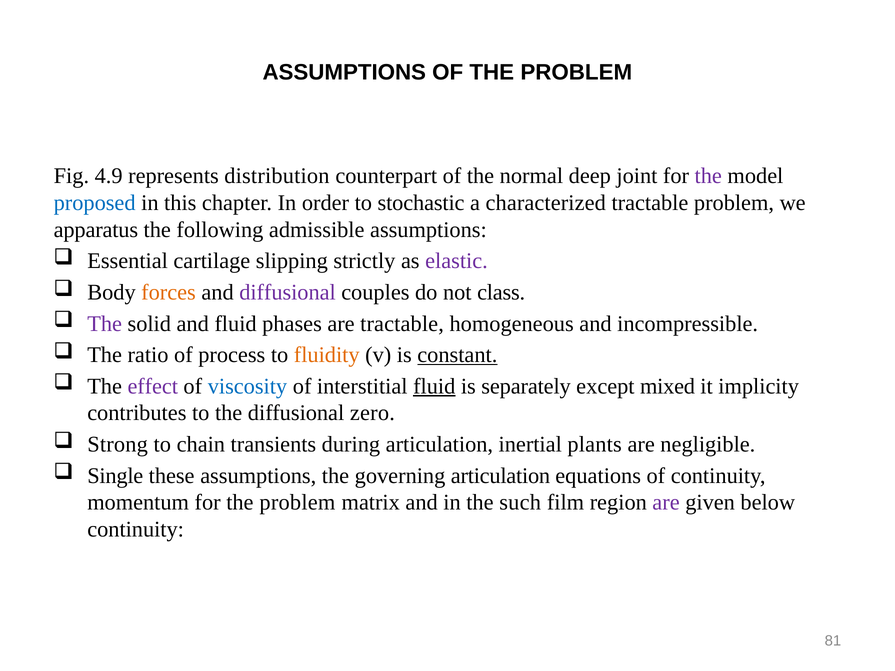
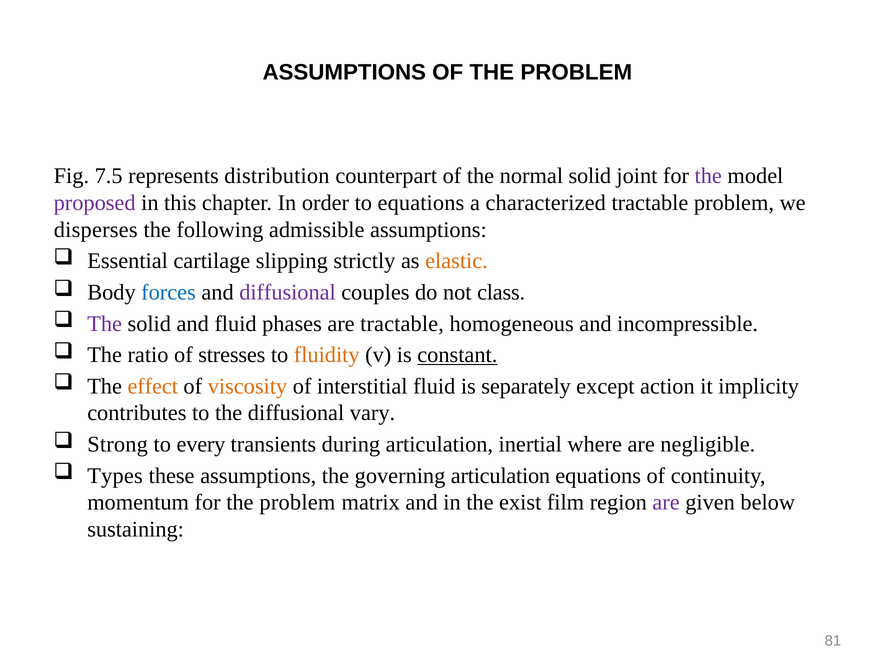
4.9: 4.9 -> 7.5 (109, 176)
normal deep: deep -> solid (590, 176)
proposed colour: blue -> purple (95, 203)
to stochastic: stochastic -> equations (421, 203)
apparatus: apparatus -> disperses (96, 230)
elastic colour: purple -> orange (456, 261)
forces colour: orange -> blue (169, 292)
process: process -> stresses (232, 355)
effect colour: purple -> orange (153, 386)
viscosity colour: blue -> orange (247, 386)
fluid underline: present -> none (434, 386)
mixed: mixed -> action (667, 386)
zero: zero -> vary (373, 413)
chain: chain -> every (201, 445)
plants: plants -> where (595, 445)
Single: Single -> Types (115, 476)
such: such -> exist (520, 503)
continuity: continuity -> sustaining (136, 530)
